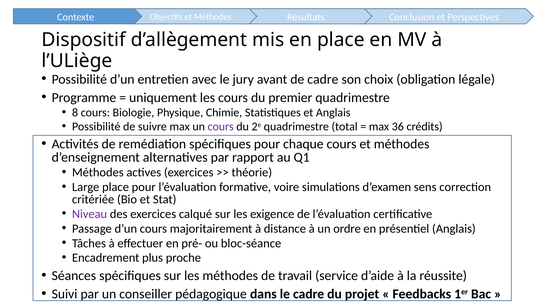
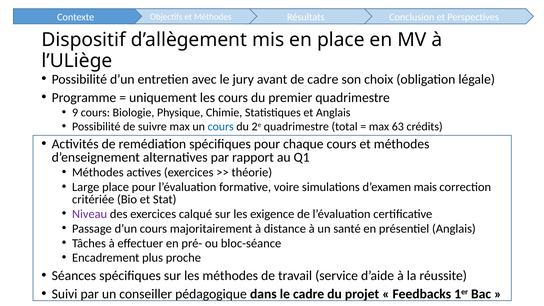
8: 8 -> 9 (75, 113)
cours colour: purple -> blue (221, 127)
36: 36 -> 63 (398, 127)
sens: sens -> mais (425, 187)
ordre: ordre -> santé (347, 229)
